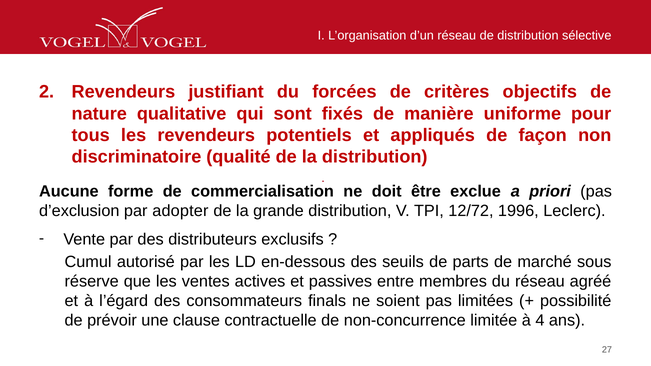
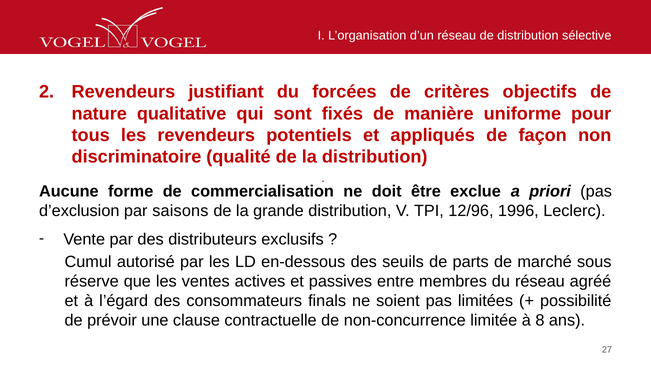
adopter: adopter -> saisons (180, 211)
12/72: 12/72 -> 12/96 (471, 211)
4: 4 -> 8 (540, 321)
